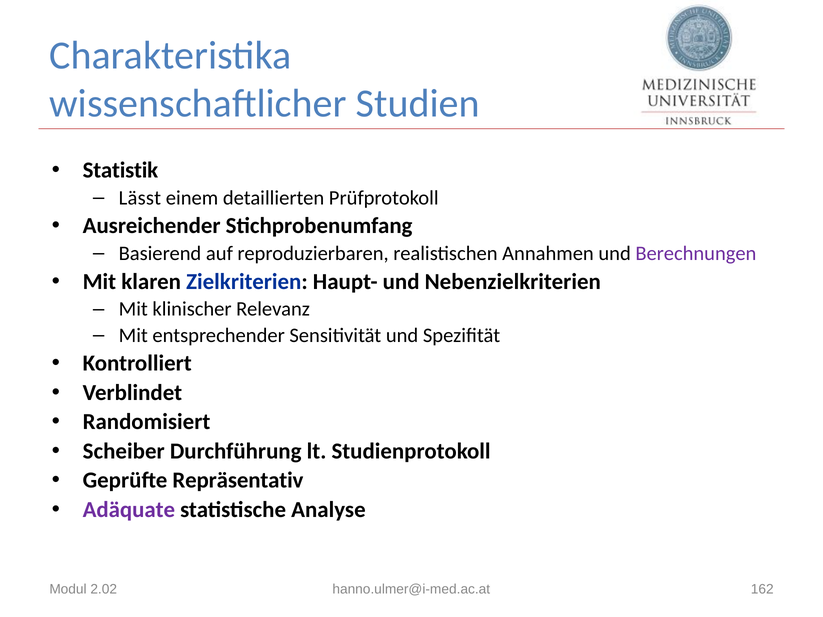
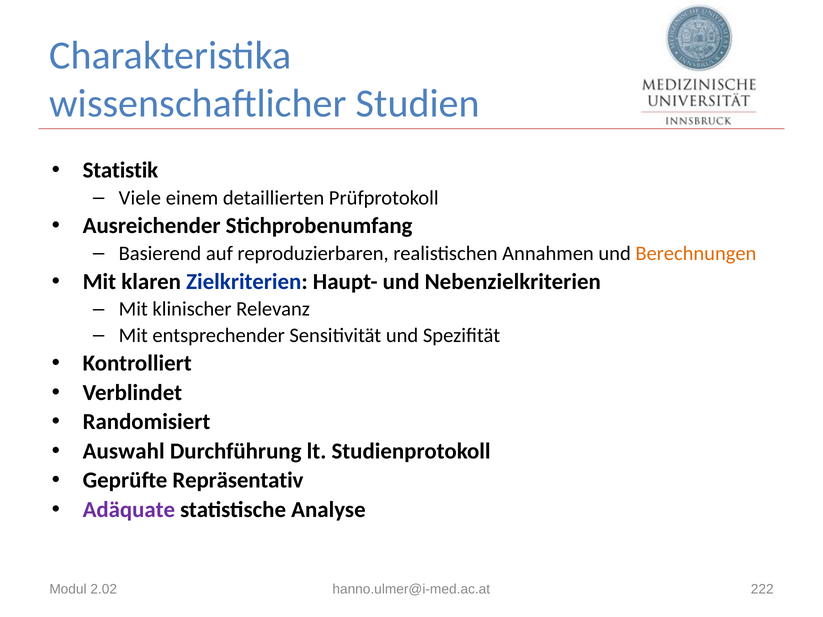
Lässt: Lässt -> Viele (140, 198)
Berechnungen colour: purple -> orange (696, 254)
Scheiber: Scheiber -> Auswahl (124, 451)
162: 162 -> 222 (762, 589)
